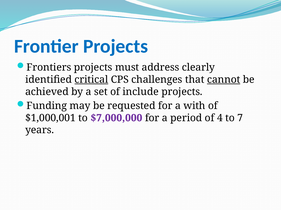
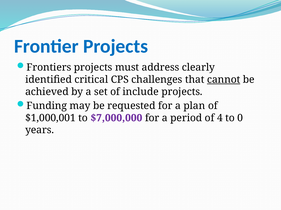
critical underline: present -> none (91, 80)
with: with -> plan (194, 106)
7: 7 -> 0 (240, 118)
